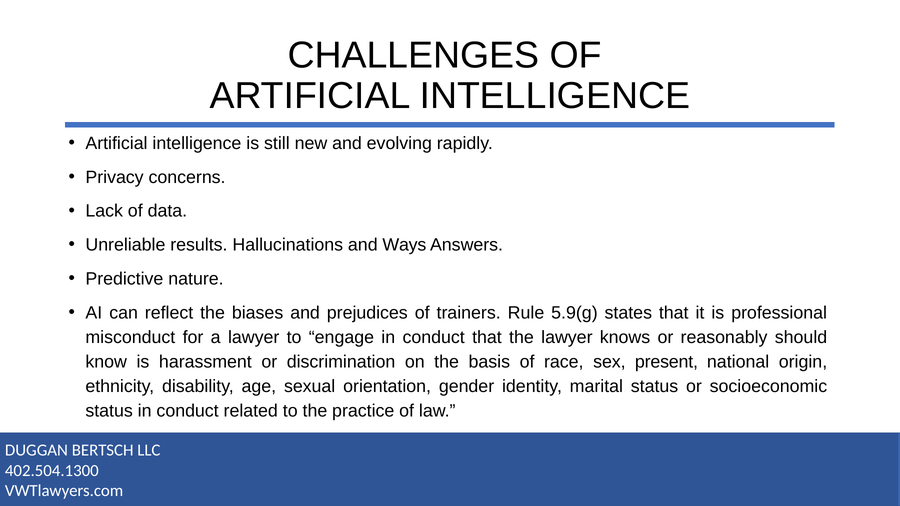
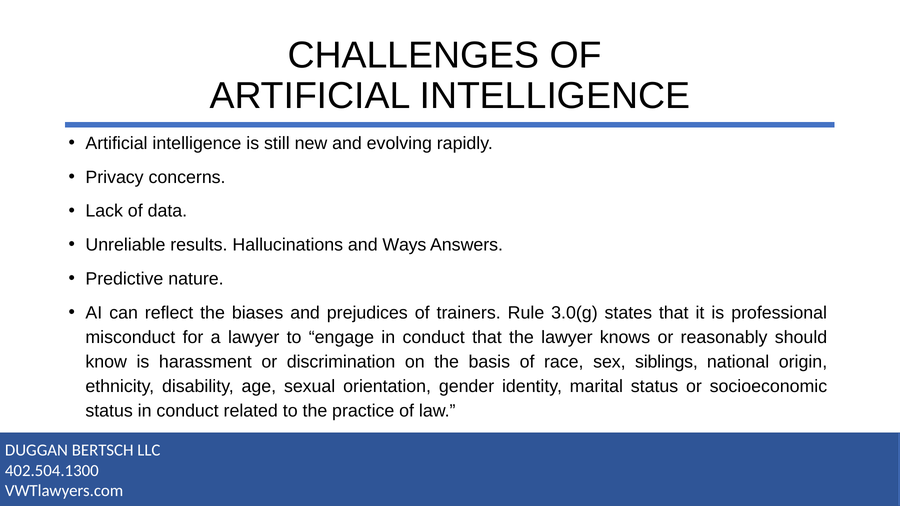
5.9(g: 5.9(g -> 3.0(g (574, 313)
present: present -> siblings (666, 362)
